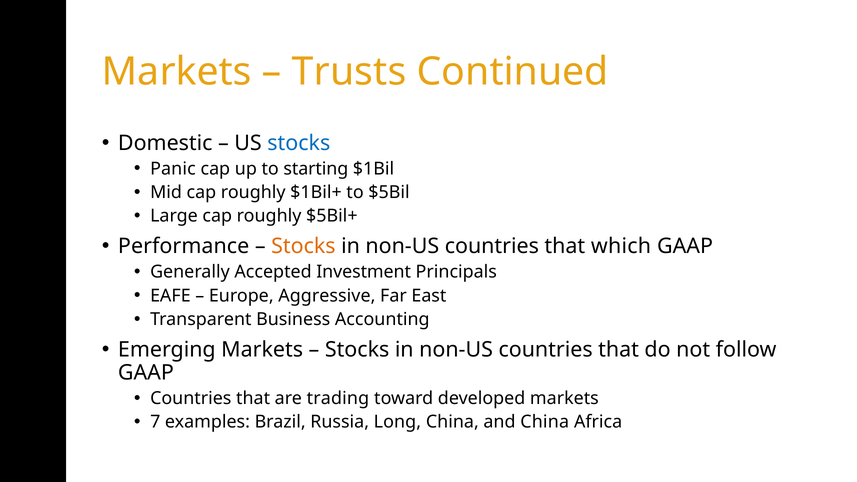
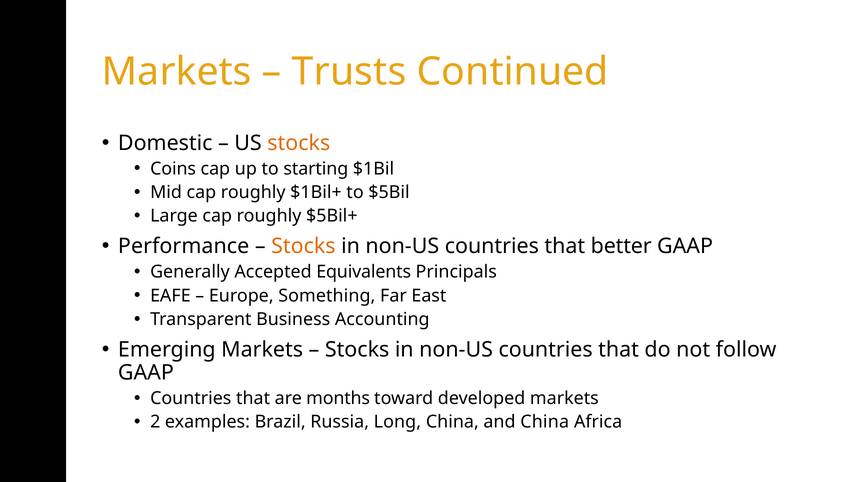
stocks colour: blue -> orange (299, 143)
Panic: Panic -> Coins (173, 169)
which: which -> better (621, 246)
Investment: Investment -> Equivalents (364, 272)
Aggressive: Aggressive -> Something (327, 296)
trading: trading -> months (338, 398)
7: 7 -> 2 (155, 422)
